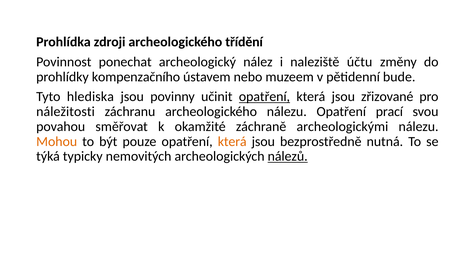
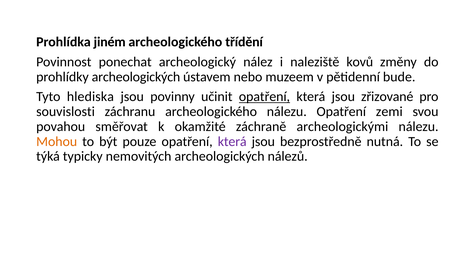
zdroji: zdroji -> jiném (110, 42)
účtu: účtu -> kovů (360, 62)
prohlídky kompenzačního: kompenzačního -> archeologických (136, 77)
náležitosti: náležitosti -> souvislosti (66, 112)
prací: prací -> zemi (389, 112)
která colour: orange -> purple (232, 142)
nálezů underline: present -> none (288, 156)
